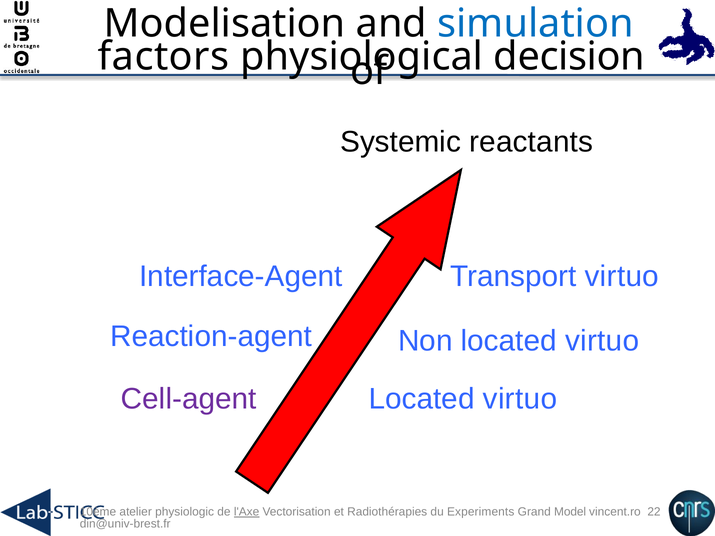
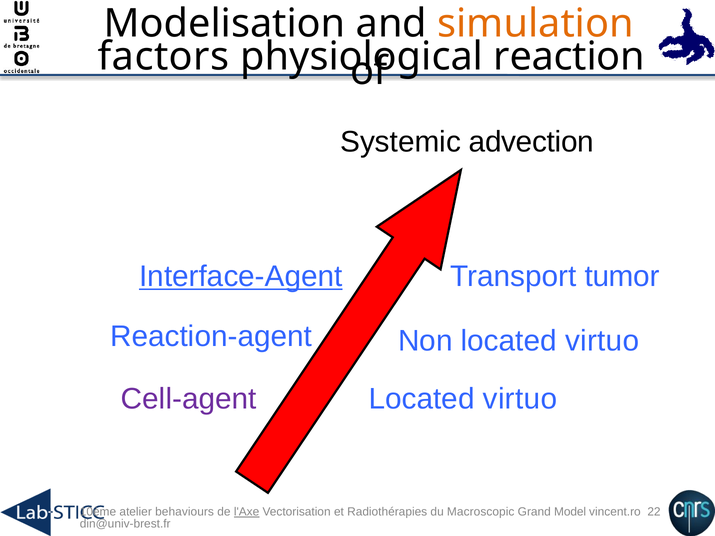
simulation colour: blue -> orange (535, 24)
decision: decision -> reaction (569, 57)
reactants: reactants -> advection (531, 142)
Interface-Agent underline: none -> present (241, 277)
Transport virtuo: virtuo -> tumor (622, 277)
physiologic: physiologic -> behaviours (185, 512)
Experiments: Experiments -> Macroscopic (481, 512)
